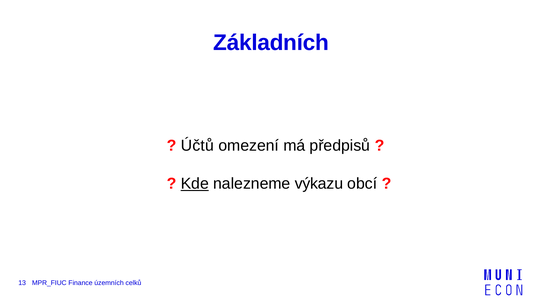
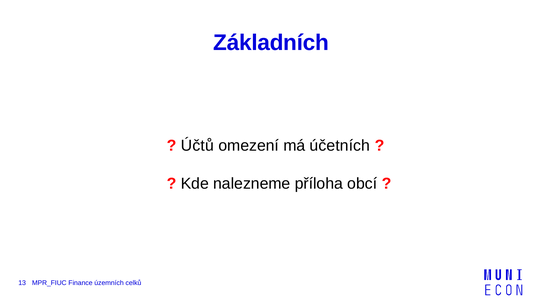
předpisů: předpisů -> účetních (340, 146)
Kde underline: present -> none (195, 184)
výkazu: výkazu -> příloha (319, 184)
